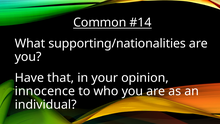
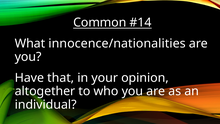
supporting/nationalities: supporting/nationalities -> innocence/nationalities (117, 43)
innocence: innocence -> altogether (45, 91)
